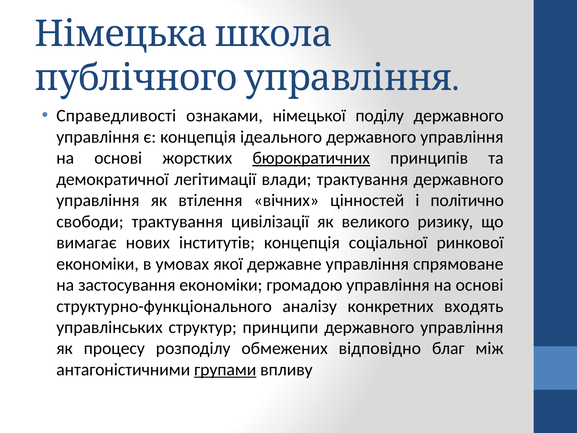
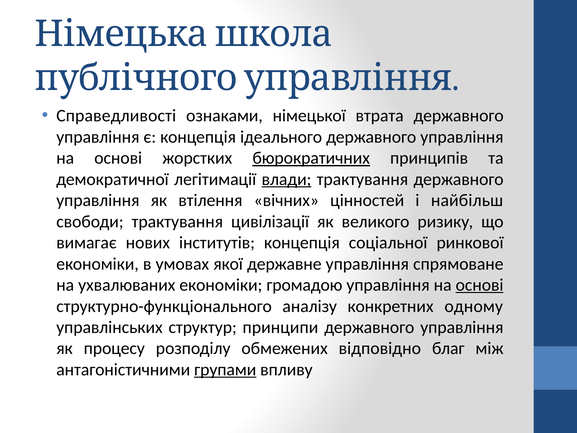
поділу: поділу -> втрата (380, 116)
влади underline: none -> present (286, 179)
політично: політично -> найбільш (467, 200)
застосування: застосування -> ухвалюваних (127, 285)
основі underline: none -> present (480, 285)
входять: входять -> одному (474, 306)
